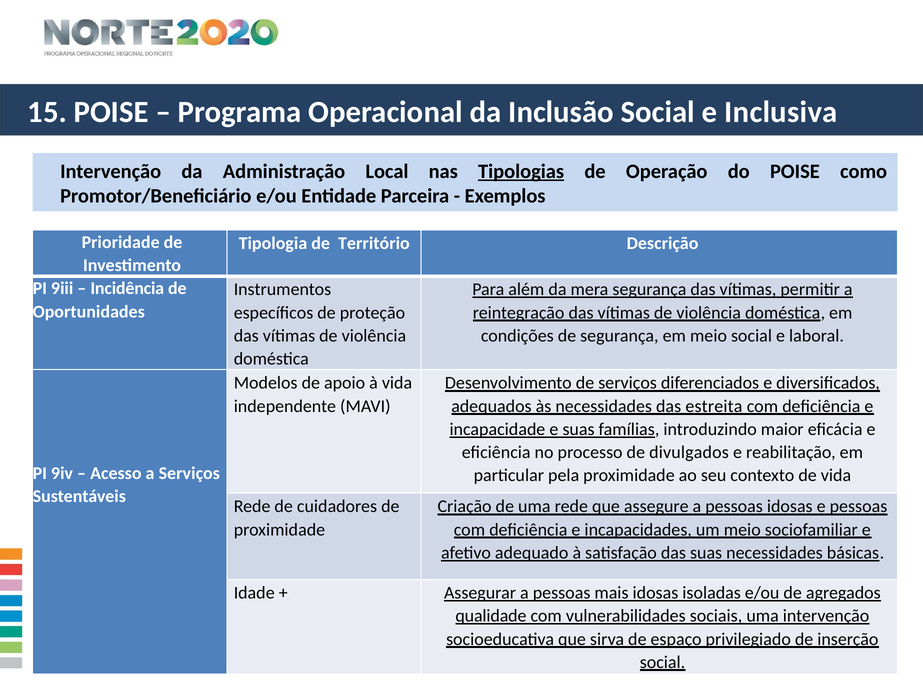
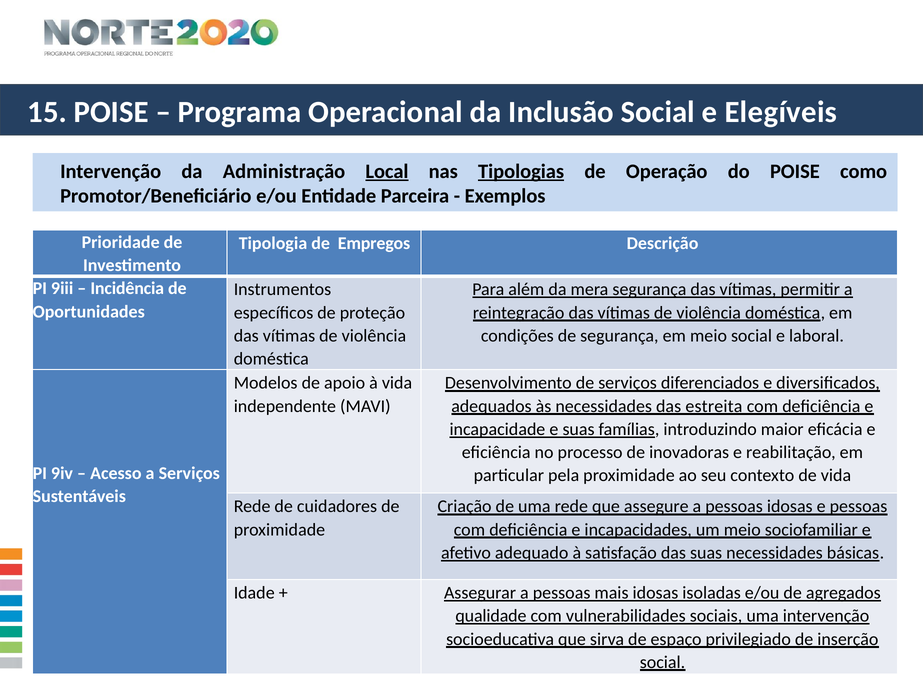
Inclusiva: Inclusiva -> Elegíveis (781, 112)
Local underline: none -> present (387, 171)
Território: Território -> Empregos (374, 243)
divulgados: divulgados -> inovadoras (689, 453)
